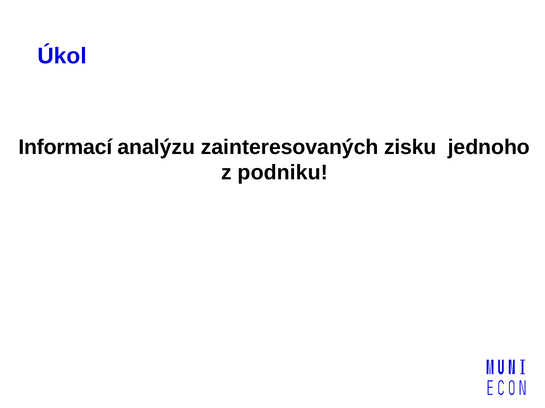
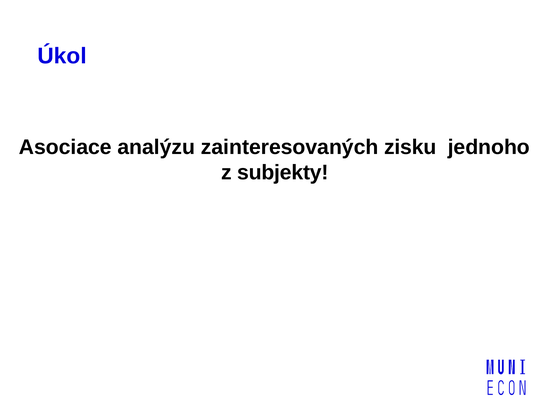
Informací: Informací -> Asociace (65, 147)
podniku: podniku -> subjekty (283, 173)
